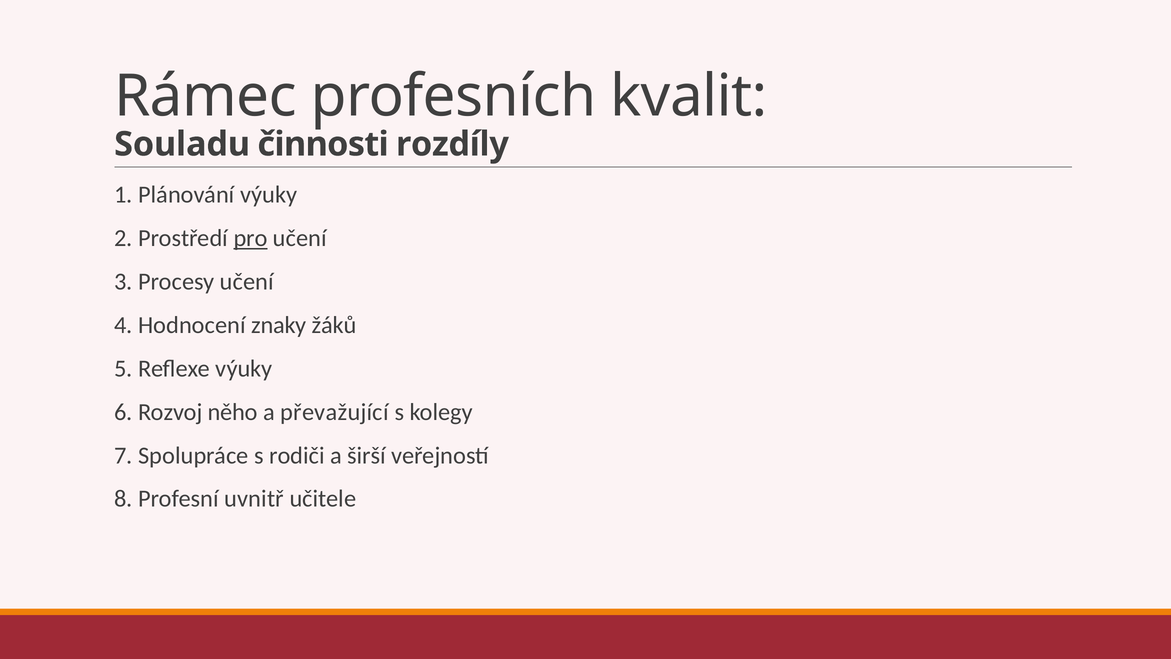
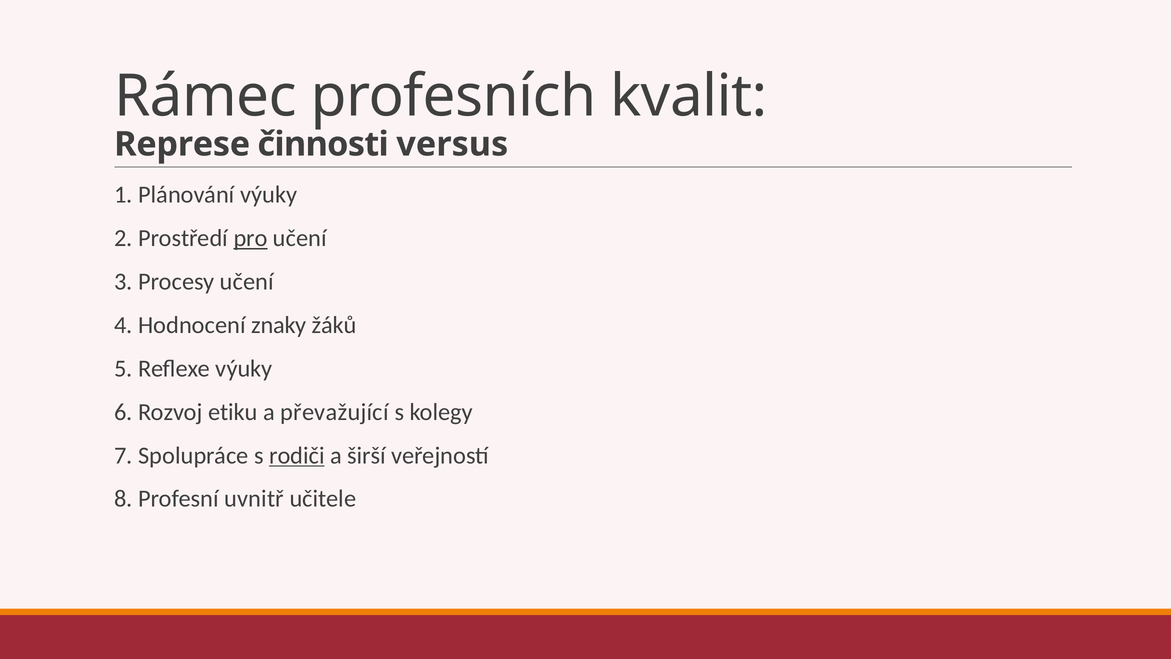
Souladu: Souladu -> Represe (182, 144)
rozdíly: rozdíly -> versus (452, 144)
něho: něho -> etiku (233, 412)
rodiči underline: none -> present (297, 455)
